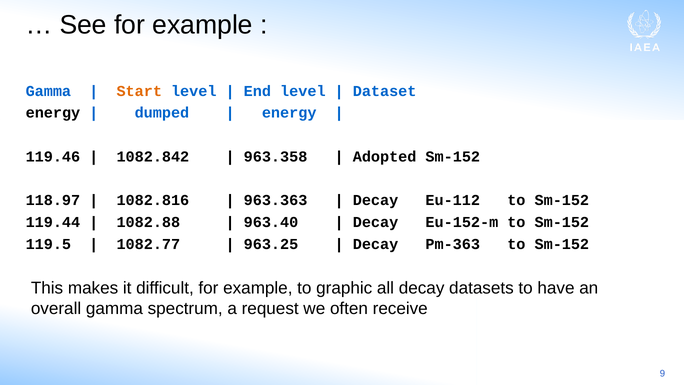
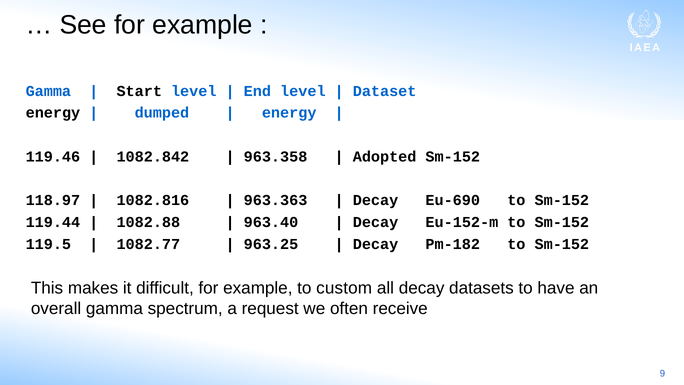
Start colour: orange -> black (139, 91)
Eu-112: Eu-112 -> Eu-690 (453, 200)
Pm-363: Pm-363 -> Pm-182 (453, 244)
graphic: graphic -> custom (344, 288)
